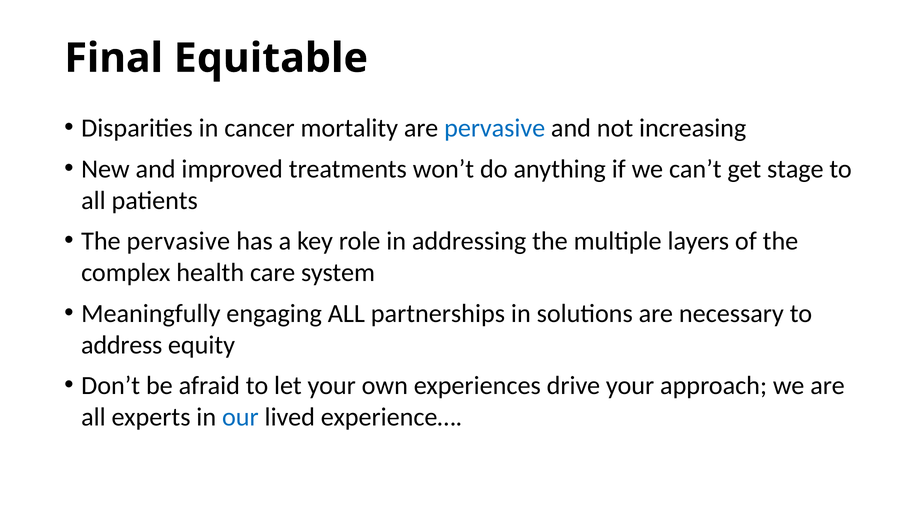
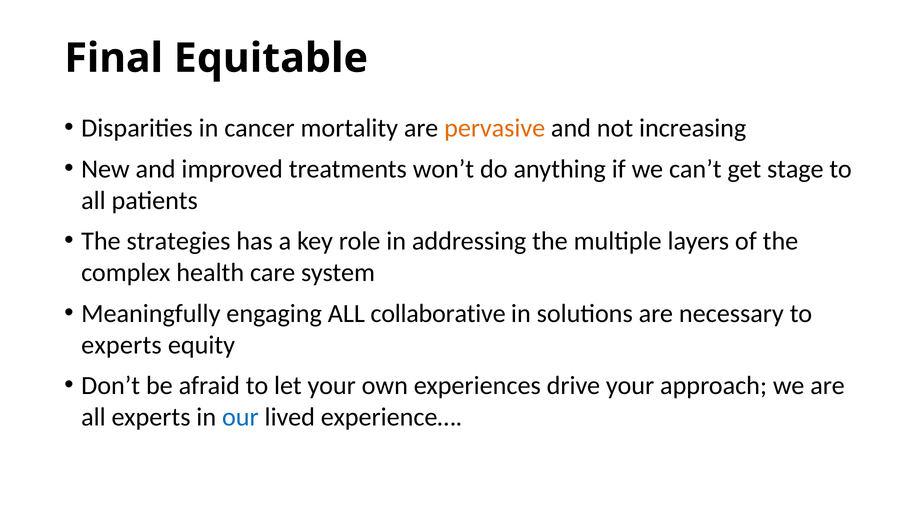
pervasive colour: blue -> orange (495, 128)
The pervasive: pervasive -> strategies (179, 242)
partnerships: partnerships -> collaborative (438, 314)
address: address -> experts (121, 345)
